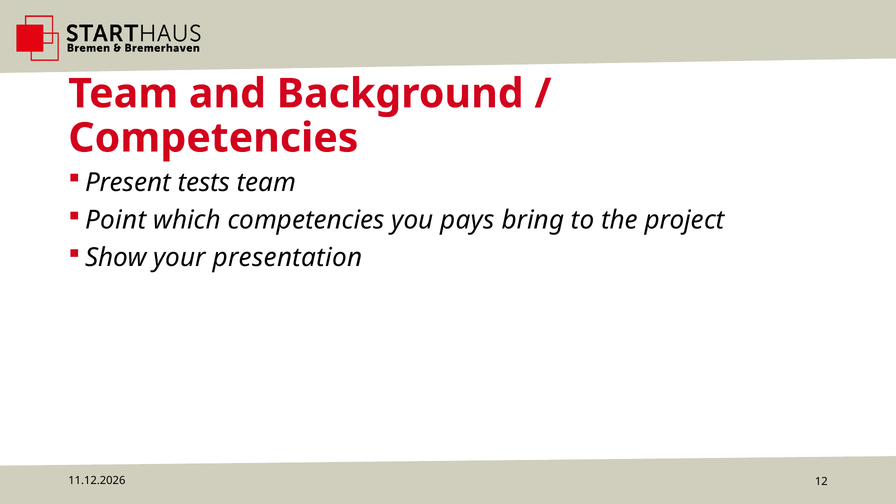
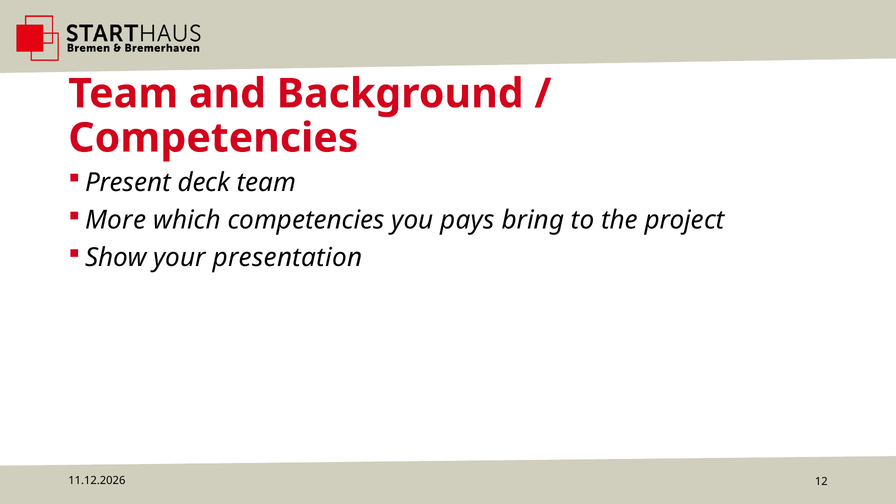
tests: tests -> deck (204, 183)
Point: Point -> More (116, 220)
